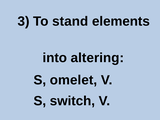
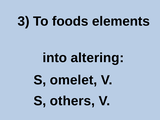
stand: stand -> foods (70, 21)
switch: switch -> others (72, 101)
